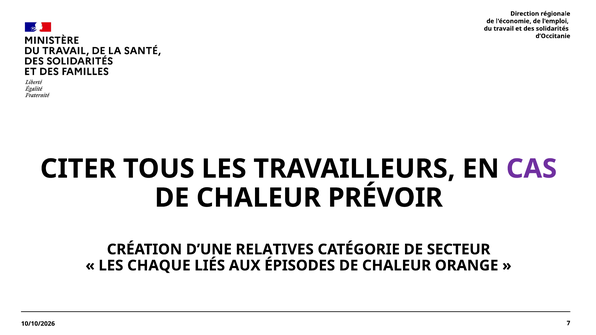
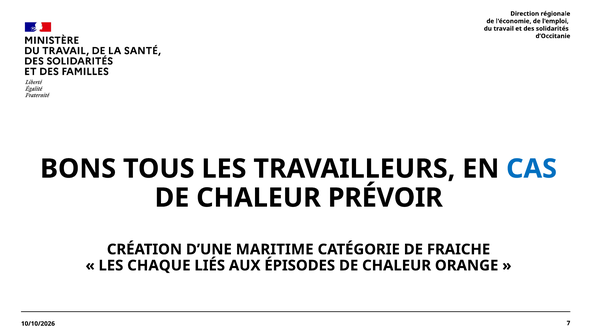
CITER: CITER -> BONS (78, 169)
CAS colour: purple -> blue (532, 169)
RELATIVES: RELATIVES -> MARITIME (275, 250)
SECTEUR: SECTEUR -> FRAICHE (459, 250)
